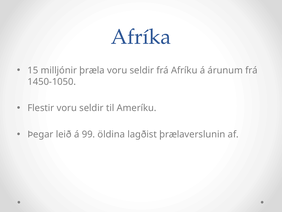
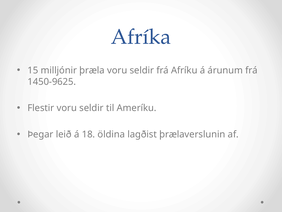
1450-1050: 1450-1050 -> 1450-9625 (52, 81)
99: 99 -> 18 (88, 134)
